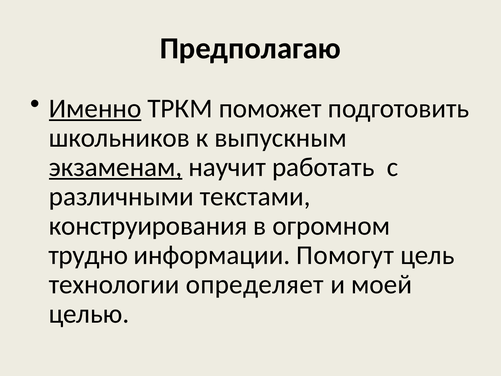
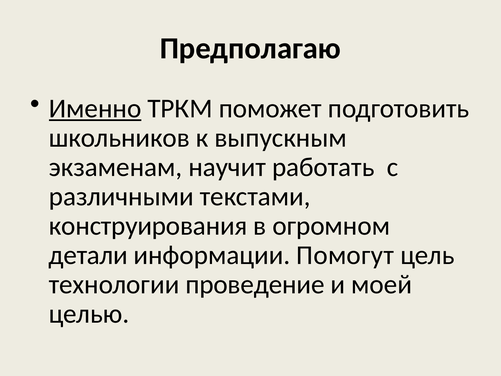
экзаменам underline: present -> none (116, 167)
трудно: трудно -> детали (88, 255)
определяет: определяет -> проведение (255, 284)
